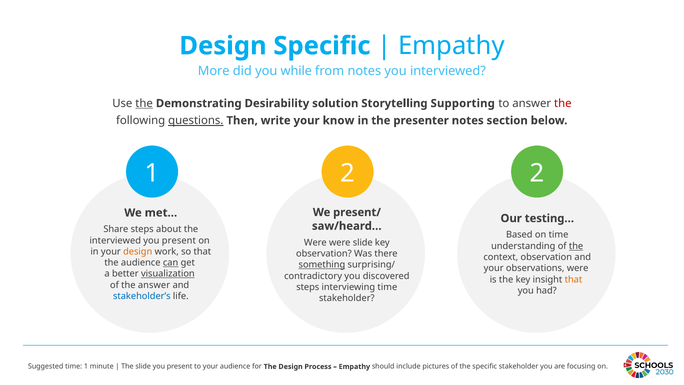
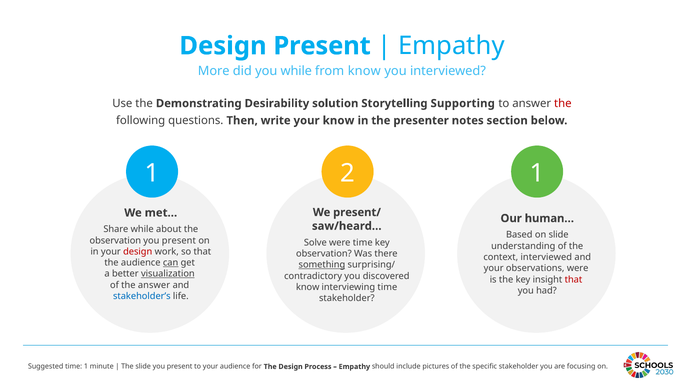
Design Specific: Specific -> Present (322, 46)
from notes: notes -> know (364, 71)
the underline: present -> none (144, 103)
questions underline: present -> none (196, 120)
2 2: 2 -> 1 (537, 173)
testing…: testing… -> human… (549, 218)
Share steps: steps -> while (142, 229)
on time: time -> slide (559, 235)
interviewed: interviewed -> observation (115, 240)
Were: Were -> Solve (315, 242)
were slide: slide -> time (363, 242)
the underline: present -> none (576, 246)
design colour: orange -> red (138, 251)
context observation: observation -> interviewed (546, 257)
that colour: orange -> red (573, 279)
steps: steps -> know (308, 287)
